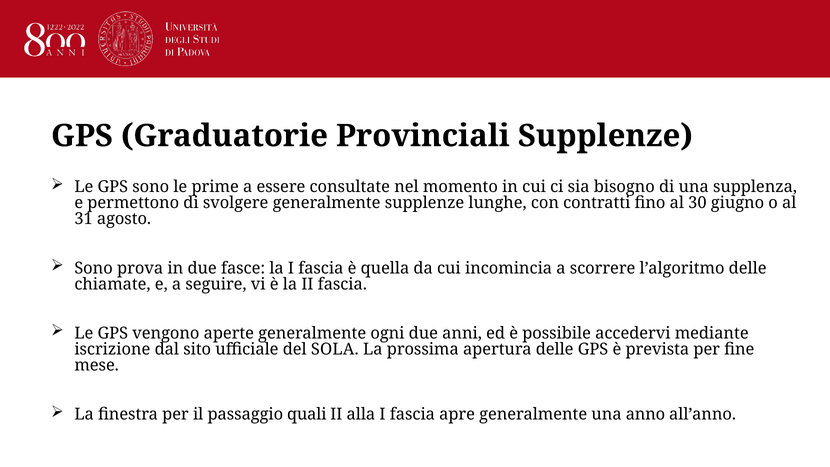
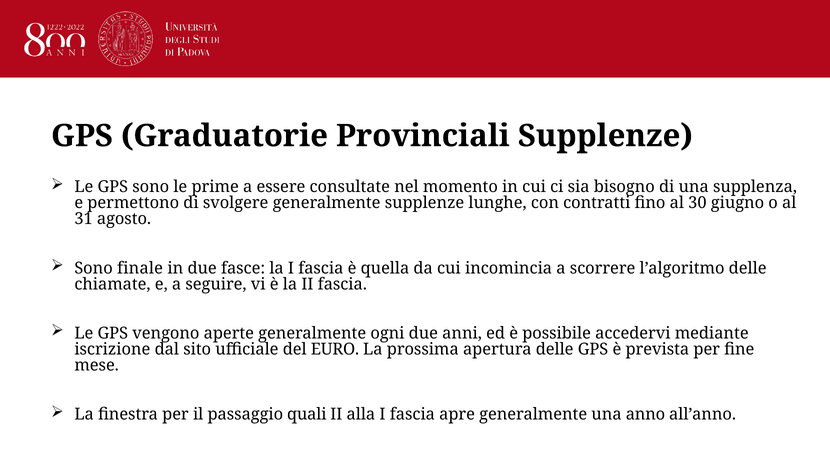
prova: prova -> finale (140, 268)
SOLA: SOLA -> EURO (335, 349)
